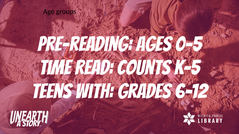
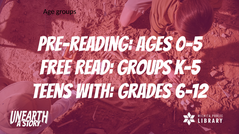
Time: Time -> Free (55, 68)
Read Counts: Counts -> Groups (144, 68)
